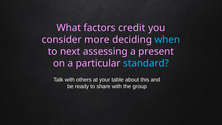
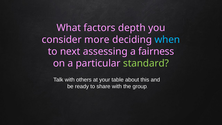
credit: credit -> depth (132, 28)
present: present -> fairness (156, 51)
standard colour: light blue -> light green (146, 63)
